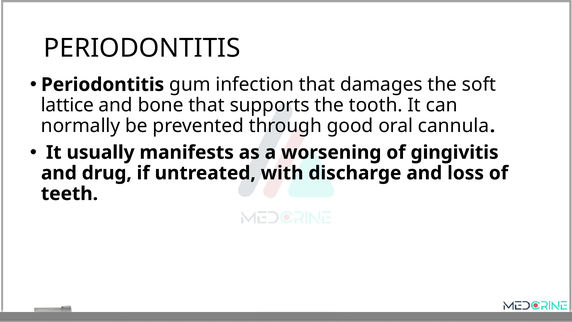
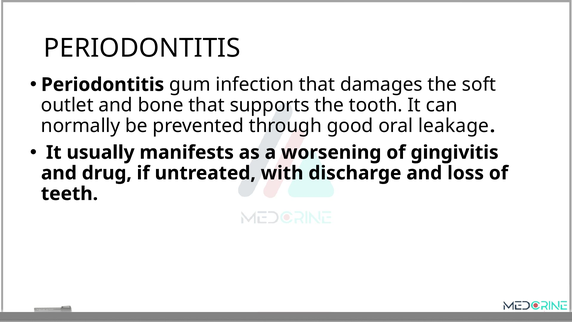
lattice: lattice -> outlet (67, 105)
cannula: cannula -> leakage (454, 126)
